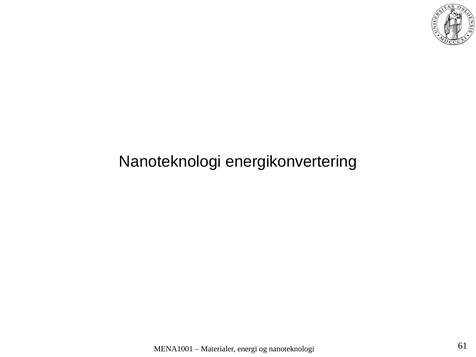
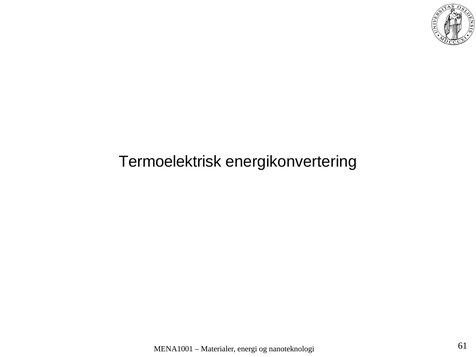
Nanoteknologi: Nanoteknologi -> Termoelektrisk (170, 162)
